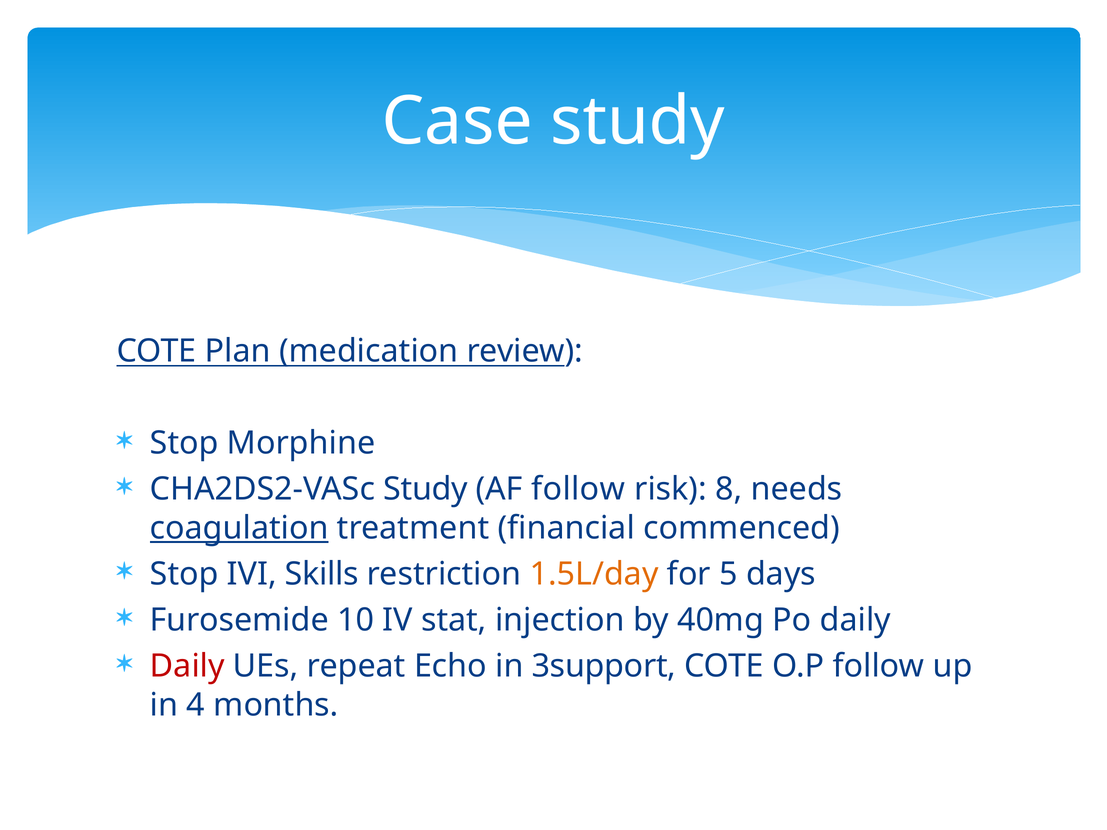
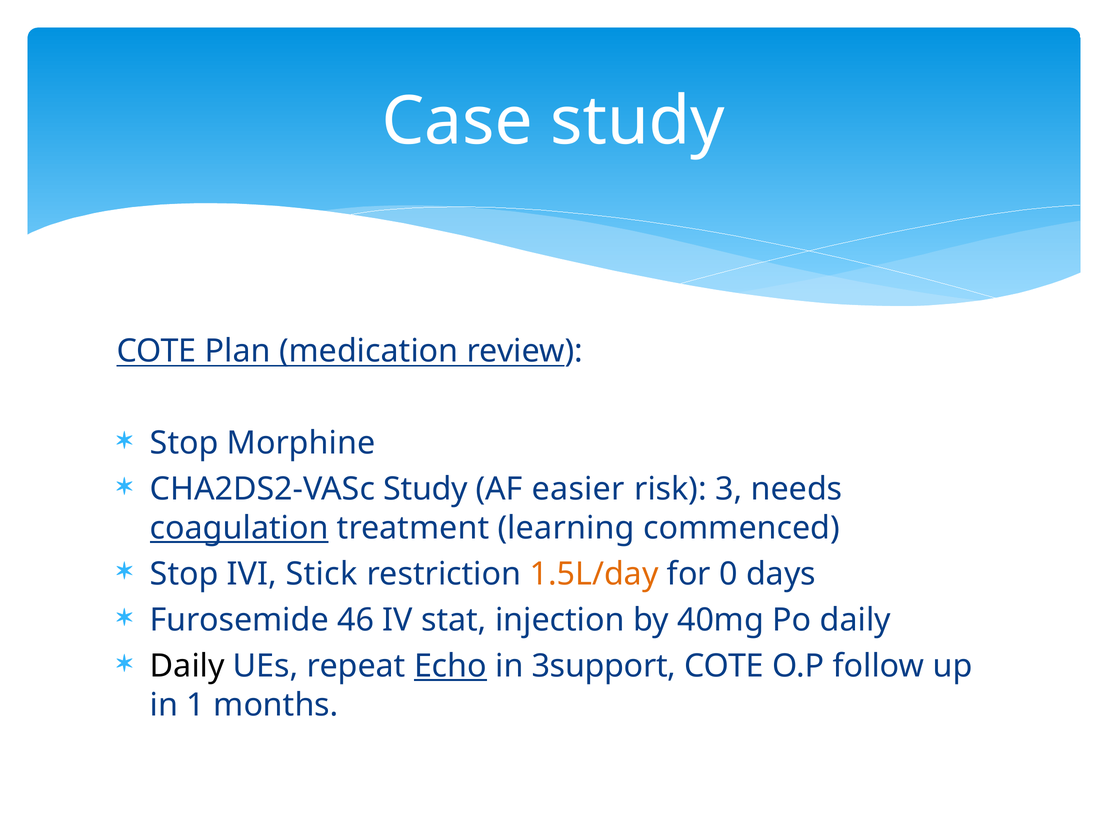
AF follow: follow -> easier (578, 489)
8: 8 -> 3 (729, 489)
financial: financial -> learning (566, 528)
Skills: Skills -> Stick (322, 574)
5: 5 -> 0 (728, 574)
10: 10 -> 46 (356, 620)
Daily colour: red -> black (187, 666)
Echo underline: none -> present (450, 666)
4: 4 -> 1 (196, 705)
